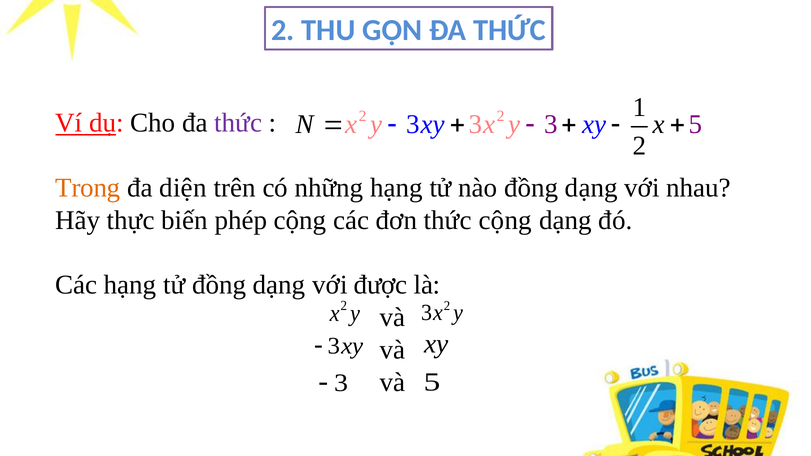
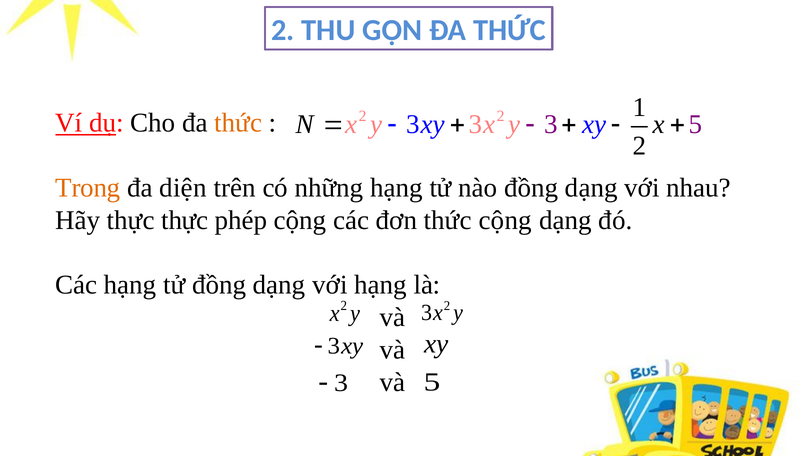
thức colour: purple -> orange (238, 123)
thực biến: biến -> thực (185, 220)
với được: được -> hạng (381, 285)
